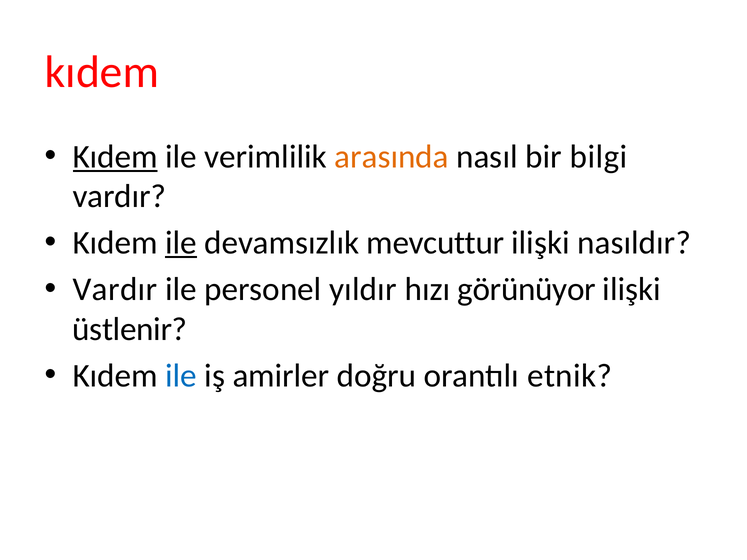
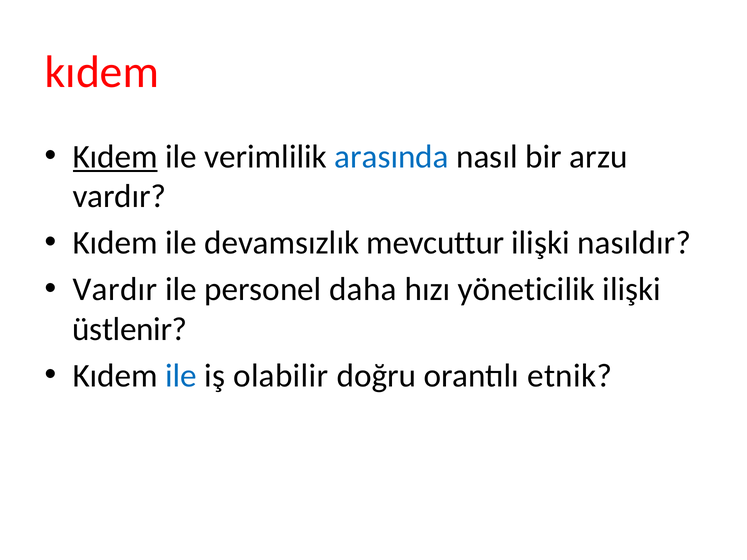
arasında colour: orange -> blue (392, 157)
bilgi: bilgi -> arzu (599, 157)
ile underline: present -> none (181, 243)
yıldır: yıldır -> daha (363, 290)
görünüyor: görünüyor -> yöneticilik (526, 290)
amirler: amirler -> olabilir (281, 376)
